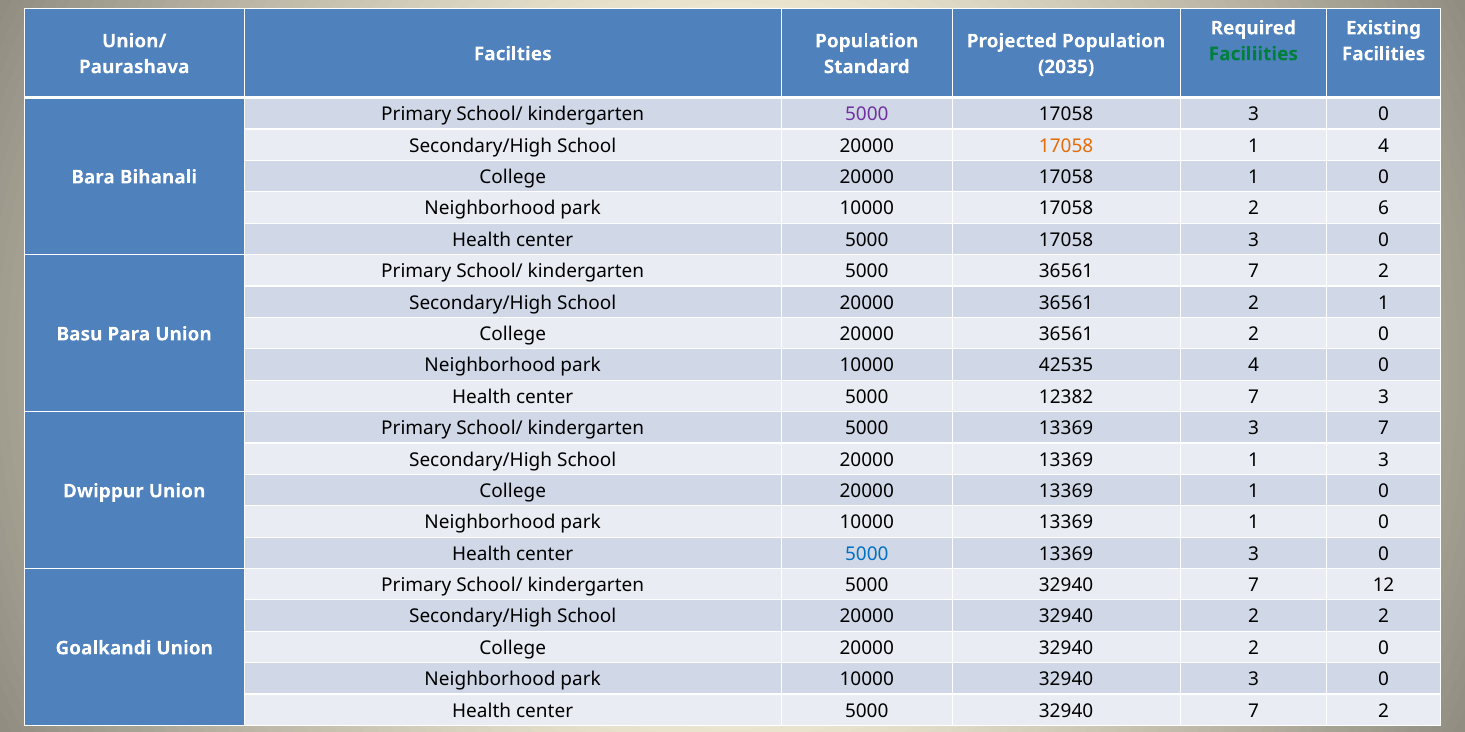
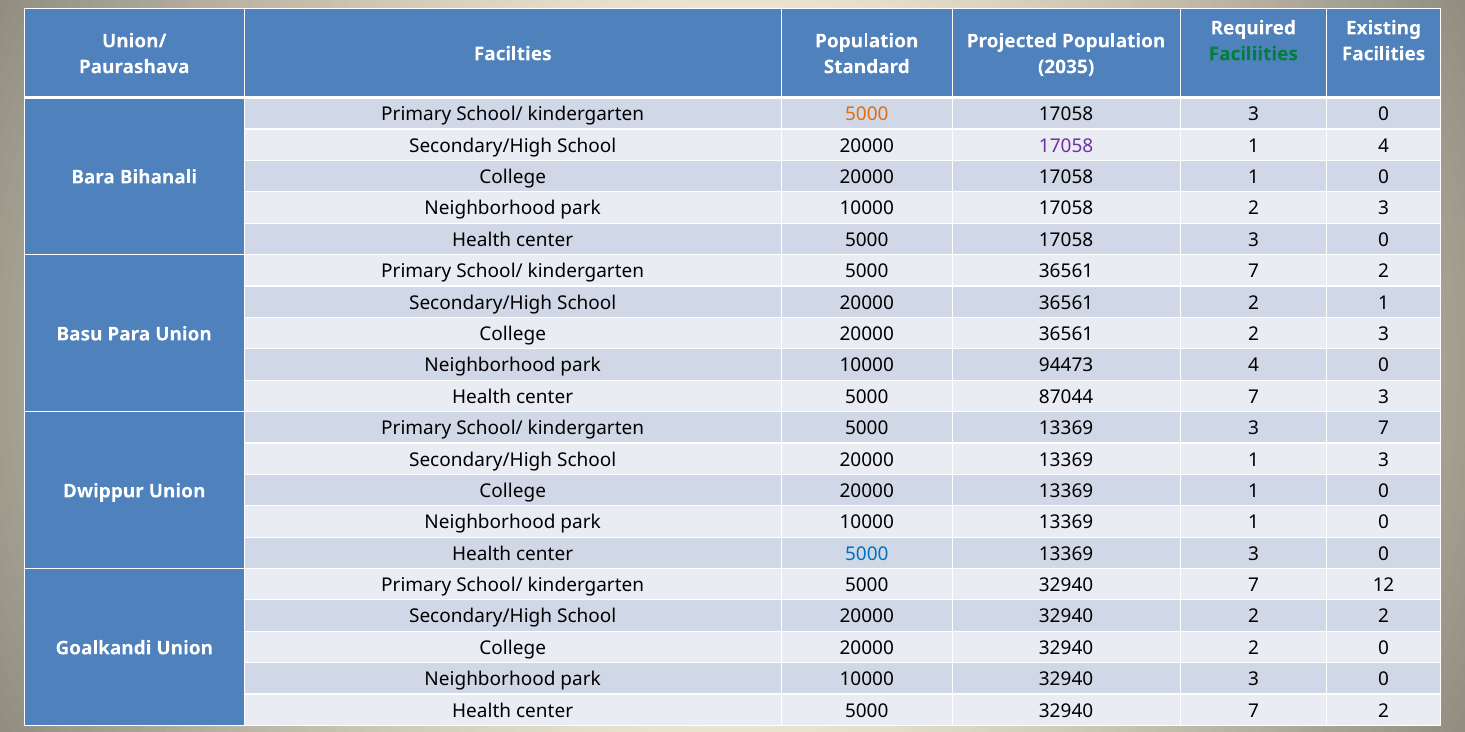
5000 colour: purple -> orange (867, 115)
17058 colour: orange -> purple (1066, 146)
17058 2 6: 6 -> 3 (1384, 209)
36561 2 0: 0 -> 3 (1384, 334)
42535: 42535 -> 94473 (1066, 366)
12382: 12382 -> 87044 (1066, 397)
